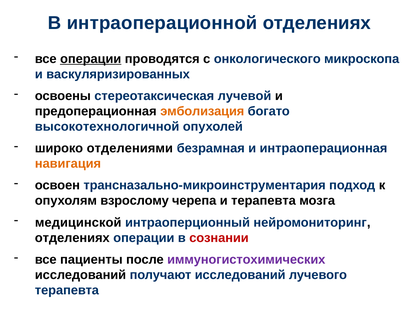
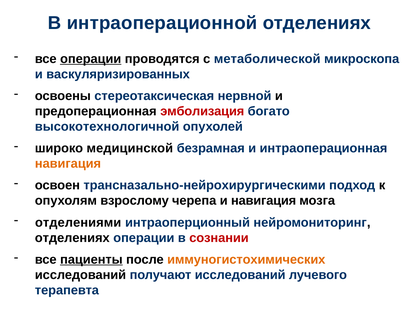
онкологического: онкологического -> метаболической (267, 59)
лучевой: лучевой -> нервной (245, 96)
эмболизация colour: orange -> red (202, 111)
отделениями: отделениями -> медицинской (130, 148)
трансназально-микроинструментария: трансназально-микроинструментария -> трансназально-нейрохирургическими (205, 186)
и терапевта: терапевта -> навигация (264, 201)
медицинской: медицинской -> отделениями (78, 223)
пациенты underline: none -> present (91, 260)
иммуногистохимических colour: purple -> orange (246, 260)
